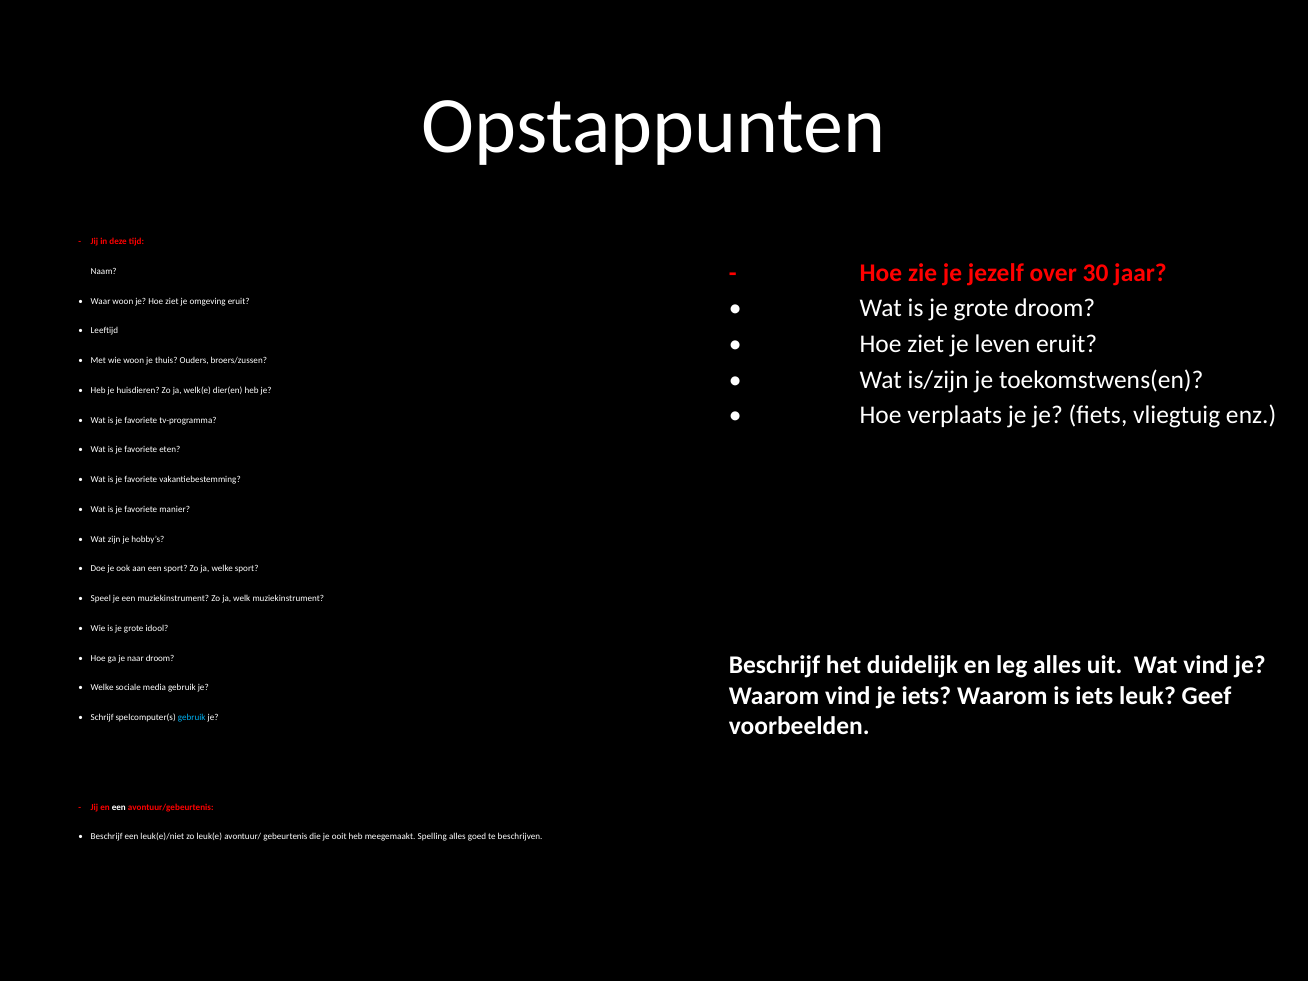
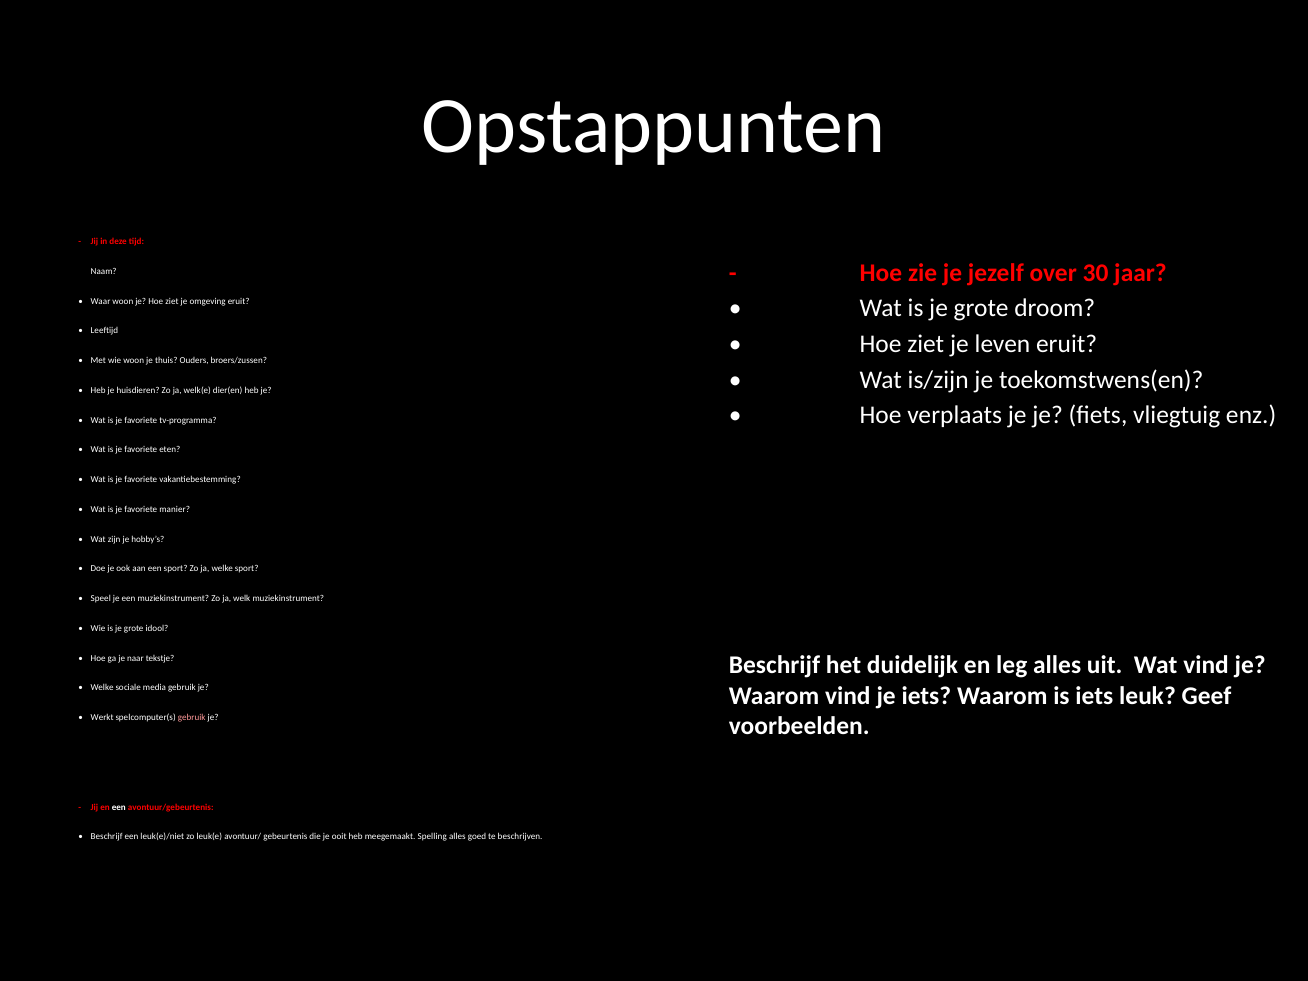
naar droom: droom -> tekstje (160, 658)
Schrijf: Schrijf -> Werkt (102, 718)
gebruik colour: light blue -> pink (192, 718)
